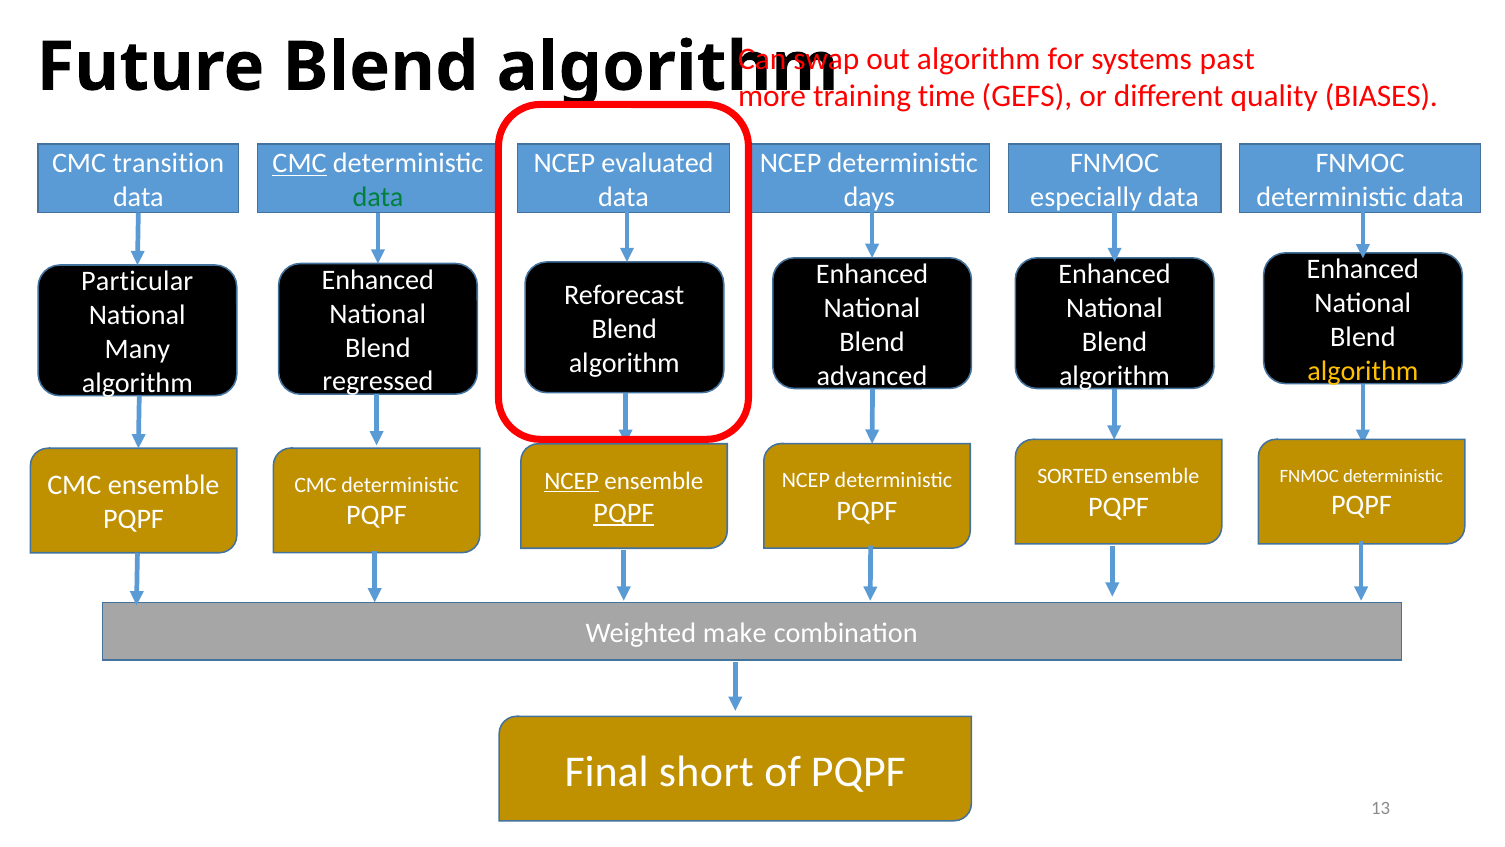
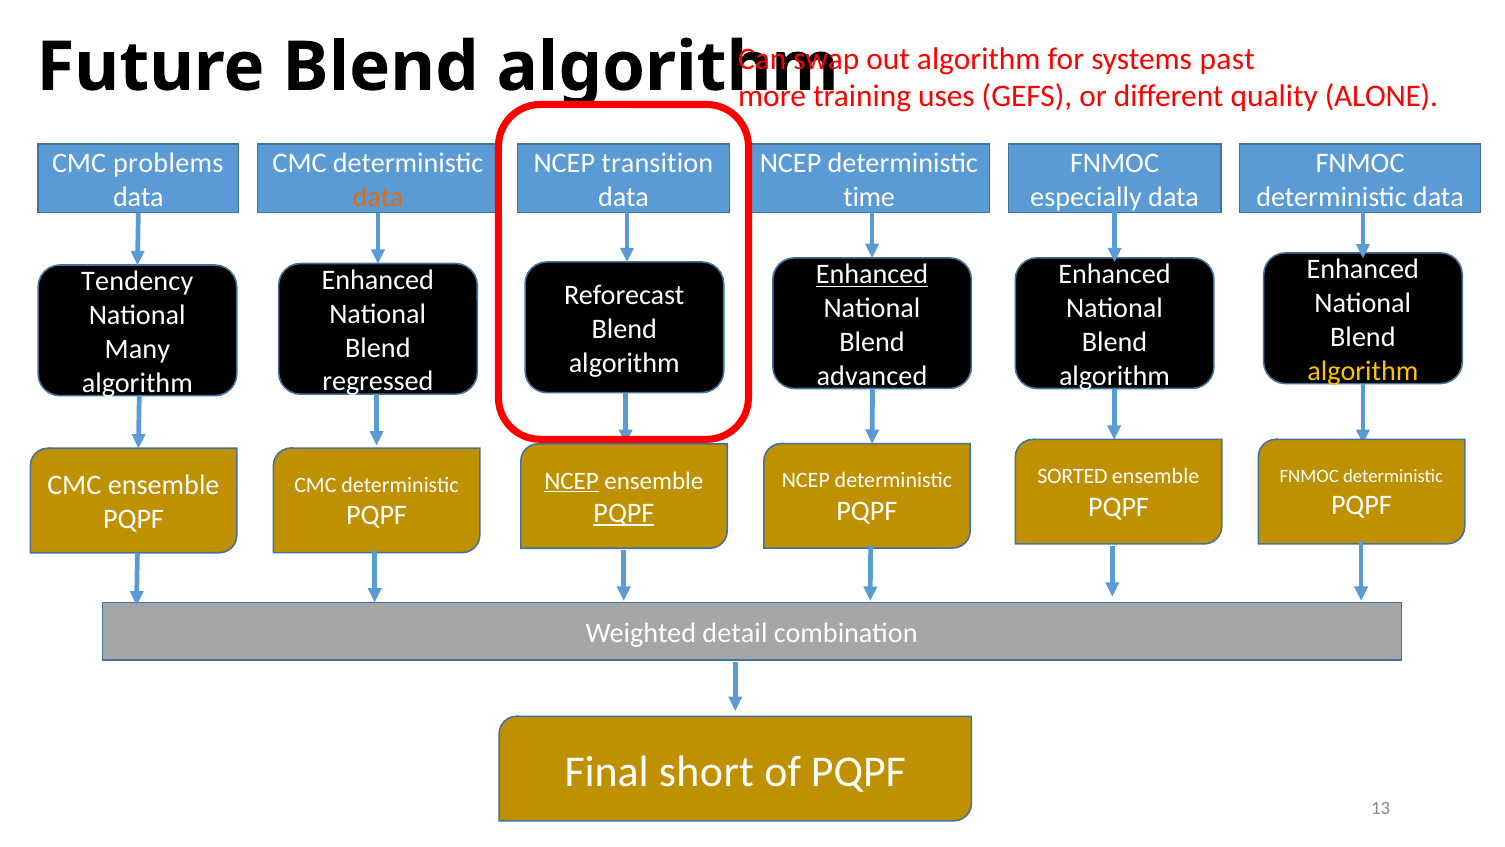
time: time -> uses (946, 97)
BIASES: BIASES -> ALONE (1381, 97)
transition: transition -> problems (168, 163)
CMC underline: present -> none (300, 163)
evaluated: evaluated -> transition (657, 163)
data colour: green -> orange (378, 197)
days: days -> time (869, 197)
Enhanced underline: none -> present (872, 274)
Particular: Particular -> Tendency (137, 281)
make: make -> detail (735, 633)
